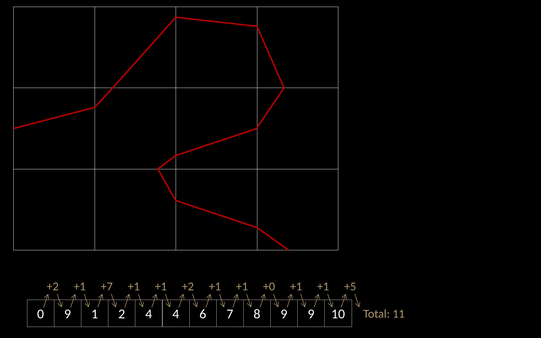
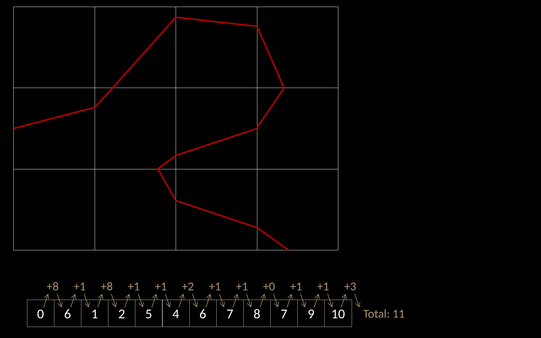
+2: +2 -> +8 (53, 287)
+1 +7: +7 -> +8 (107, 287)
+5: +5 -> +3 (350, 287)
0 9: 9 -> 6 (68, 314)
2 4: 4 -> 5 (149, 314)
8 9: 9 -> 7 (284, 314)
